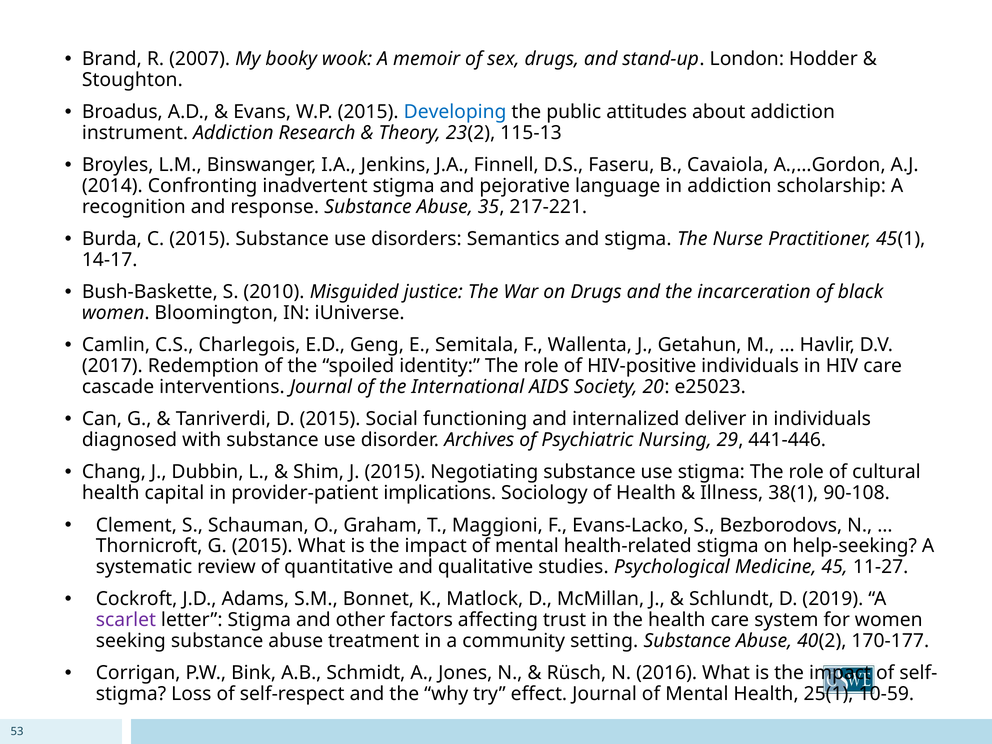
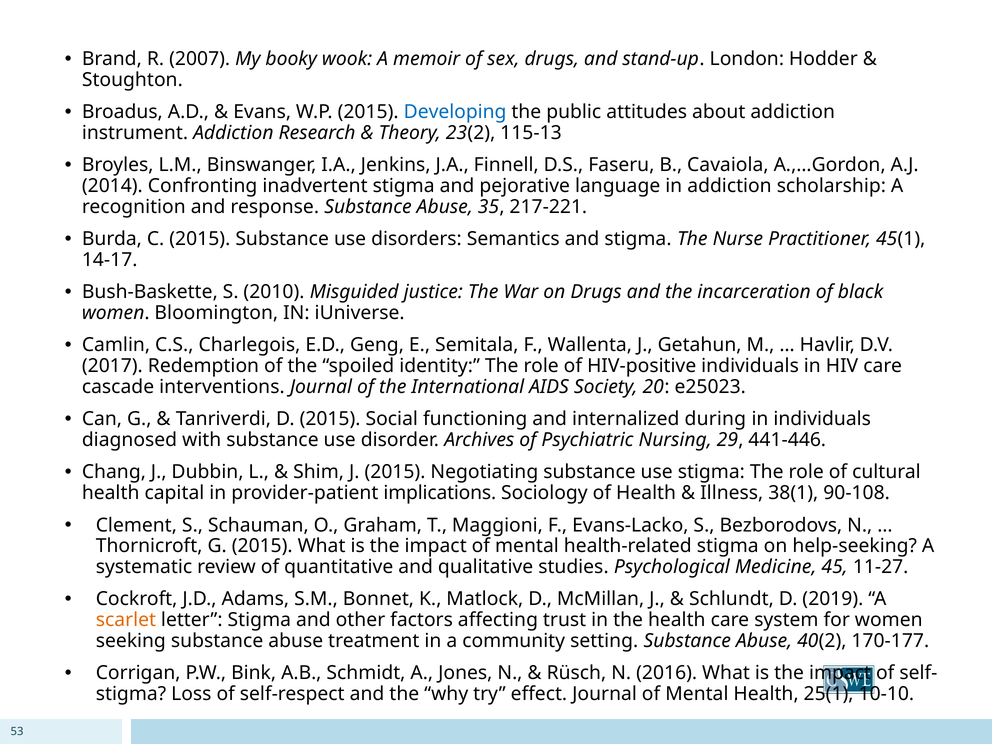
deliver: deliver -> during (715, 419)
scarlet colour: purple -> orange (126, 620)
10-59: 10-59 -> 10-10 (886, 694)
